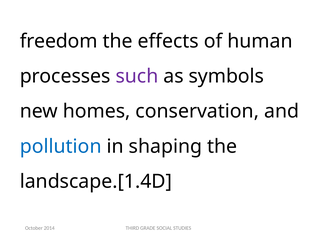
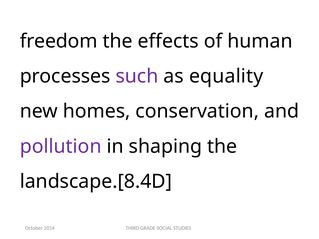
symbols: symbols -> equality (226, 76)
pollution colour: blue -> purple (61, 146)
landscape.[1.4D: landscape.[1.4D -> landscape.[8.4D (96, 182)
